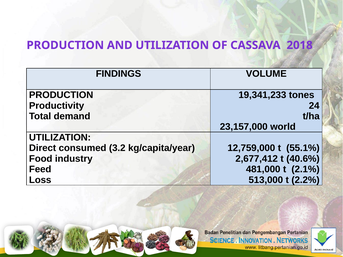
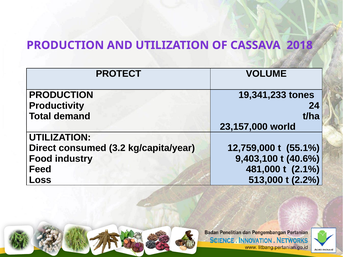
FINDINGS: FINDINGS -> PROTECT (118, 74)
2,677,412: 2,677,412 -> 9,403,100 (257, 159)
